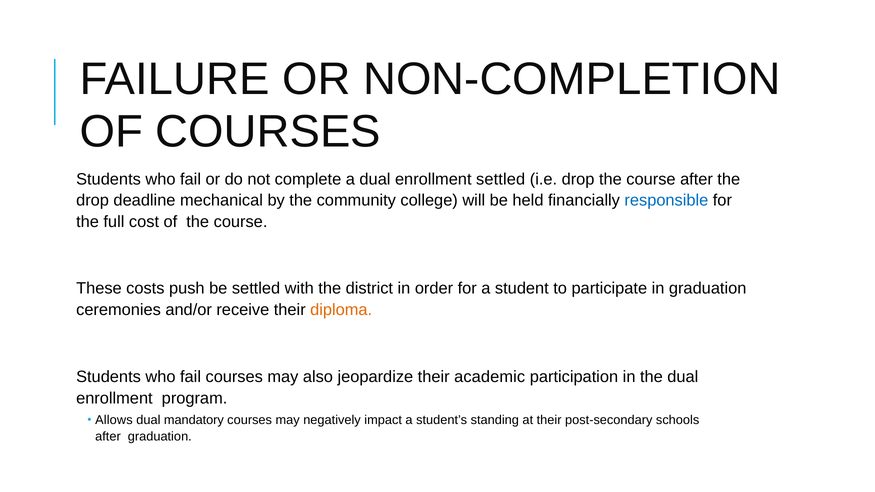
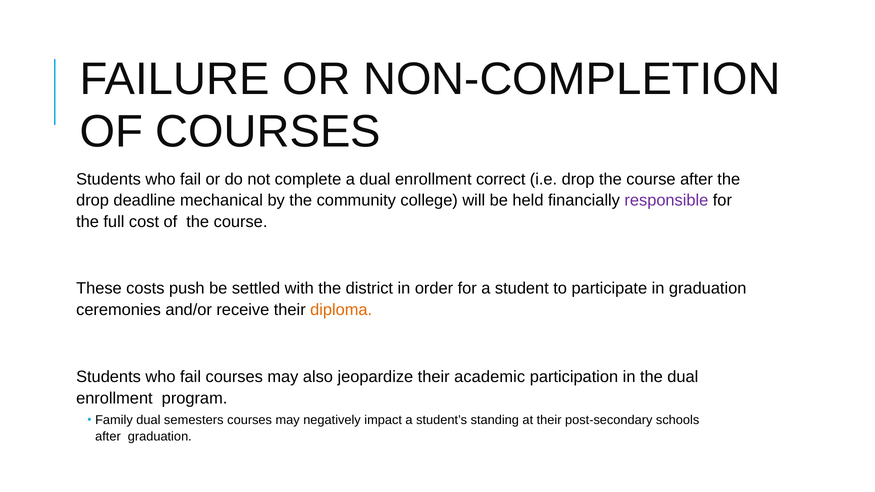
enrollment settled: settled -> correct (501, 179)
responsible colour: blue -> purple (666, 201)
Allows: Allows -> Family (114, 420)
mandatory: mandatory -> semesters (194, 420)
